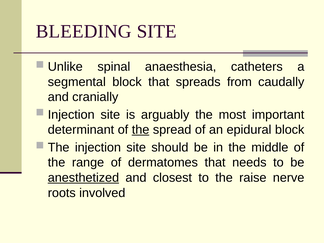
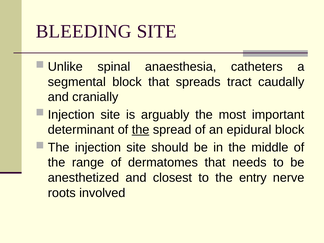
from: from -> tract (239, 82)
anesthetized underline: present -> none (83, 178)
raise: raise -> entry (253, 178)
